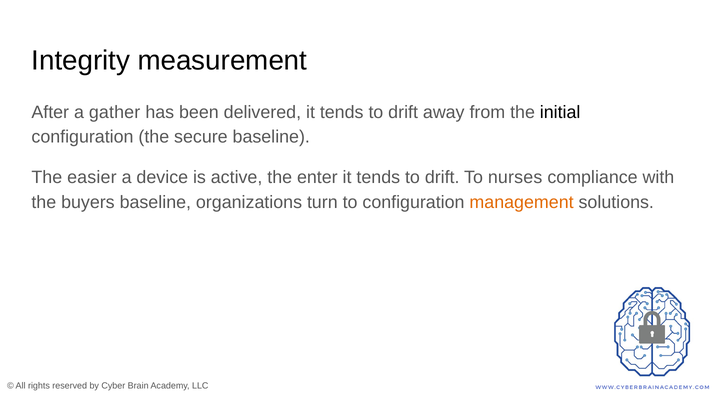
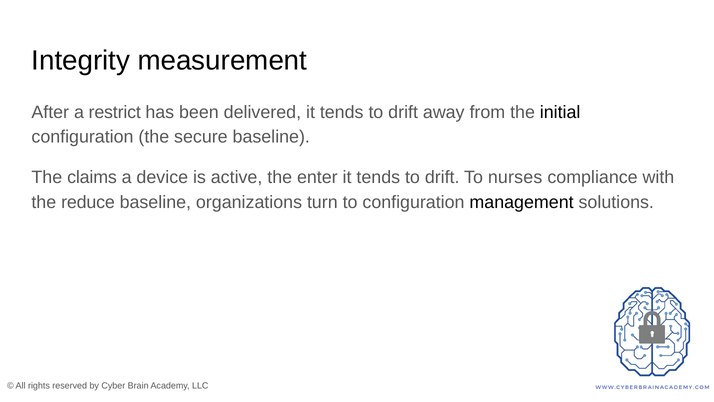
gather: gather -> restrict (115, 112)
easier: easier -> claims (92, 177)
buyers: buyers -> reduce (88, 202)
management colour: orange -> black (522, 202)
